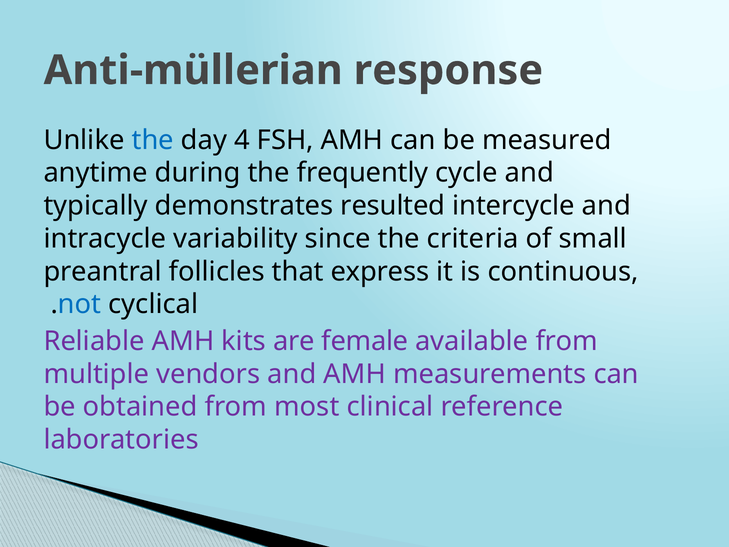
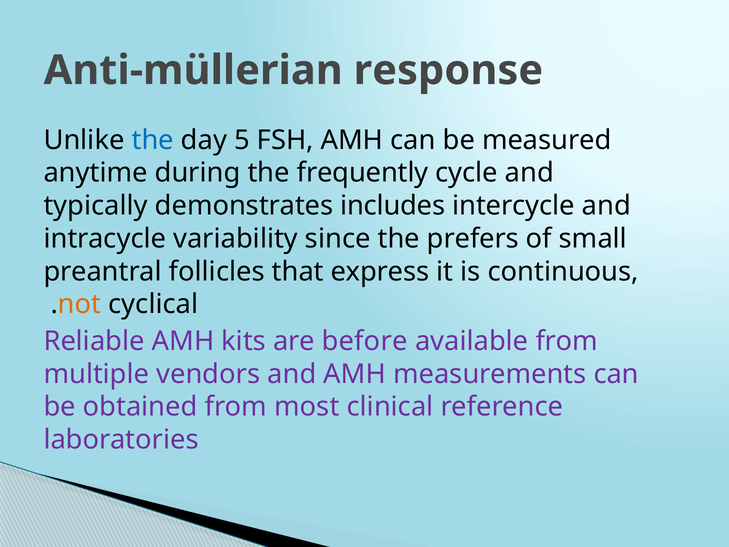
4: 4 -> 5 (242, 140)
resulted: resulted -> includes (393, 206)
criteria: criteria -> prefers (473, 239)
not colour: blue -> orange (80, 304)
female: female -> before (365, 341)
